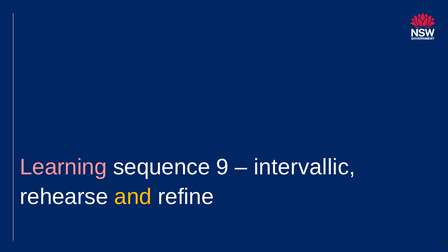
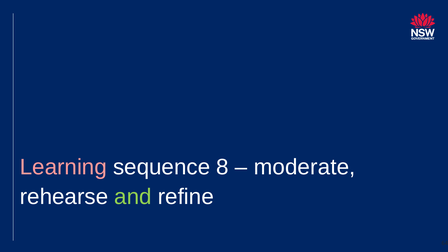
9: 9 -> 8 (223, 167)
intervallic: intervallic -> moderate (305, 167)
and colour: yellow -> light green (133, 197)
